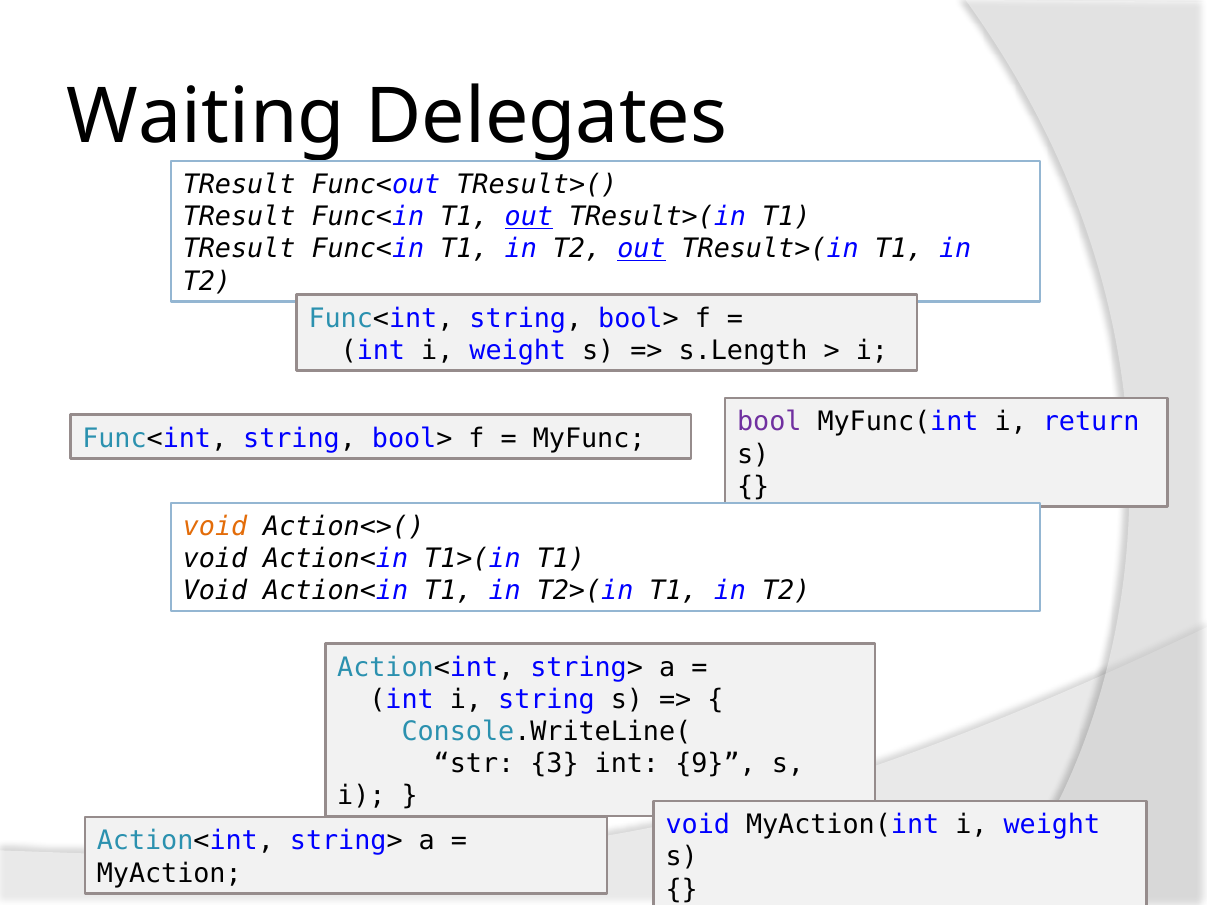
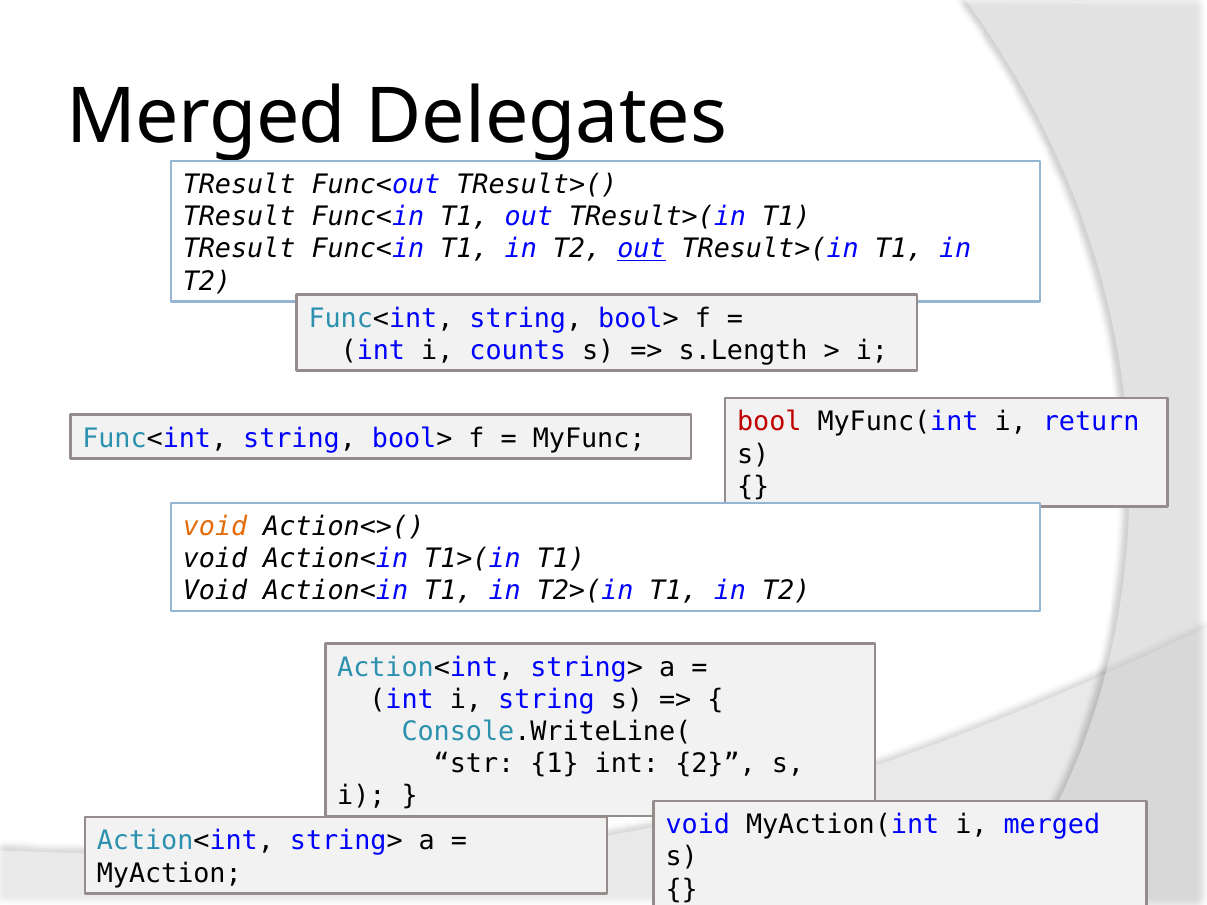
Waiting: Waiting -> Merged (206, 117)
out underline: present -> none (529, 217)
int i weight: weight -> counts (518, 351)
bool colour: purple -> red (769, 422)
3: 3 -> 1 (554, 764)
9: 9 -> 2 (716, 764)
MyAction(int i weight: weight -> merged (1052, 825)
